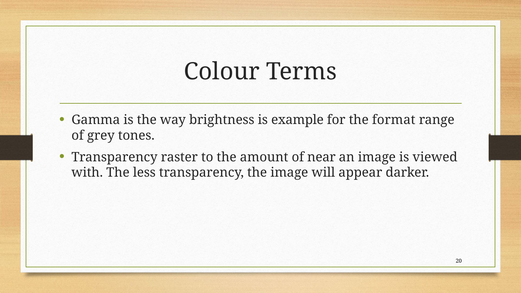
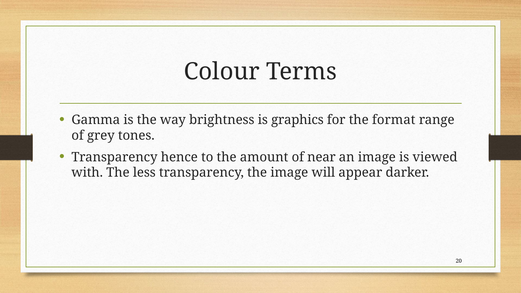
example: example -> graphics (297, 120)
raster: raster -> hence (179, 157)
